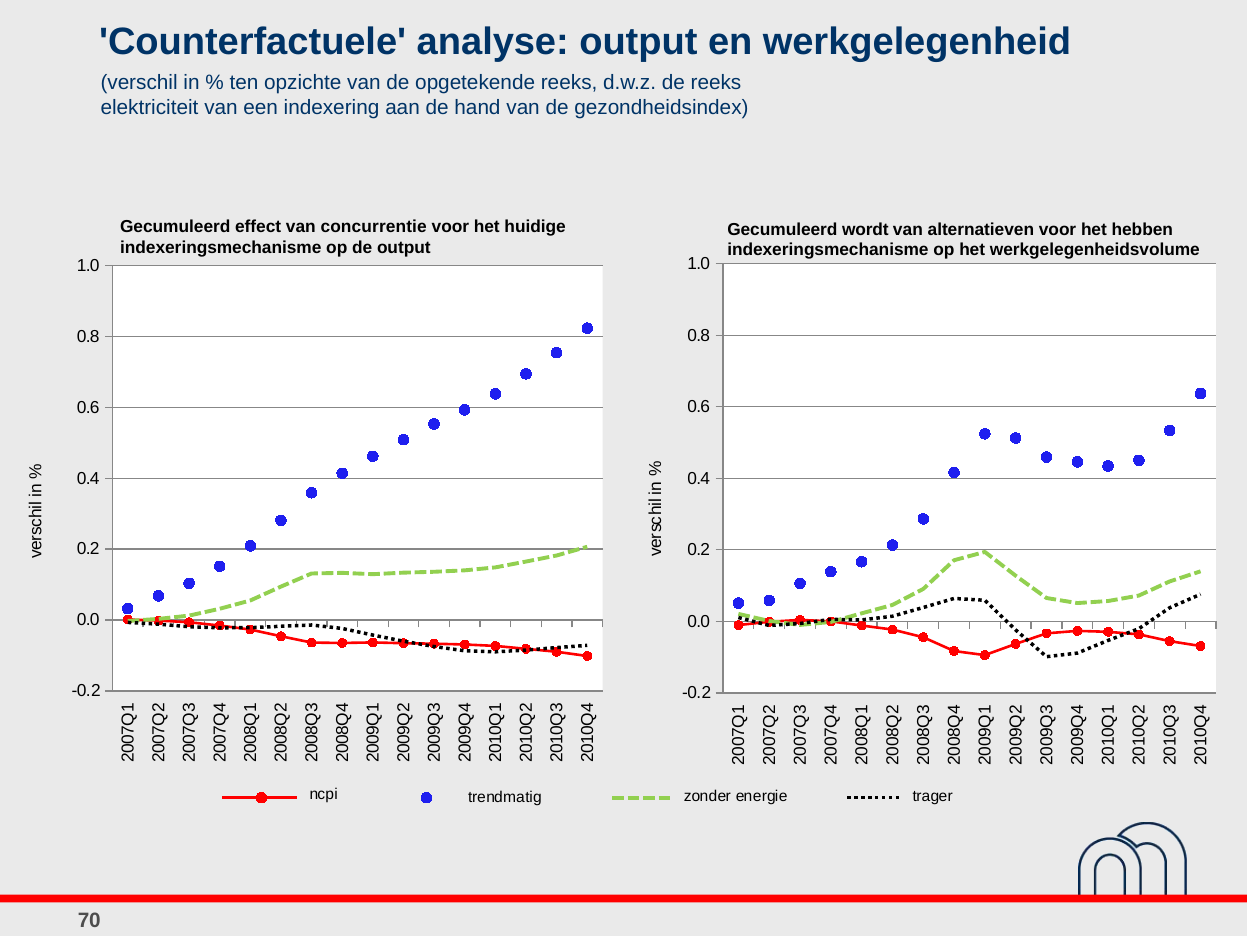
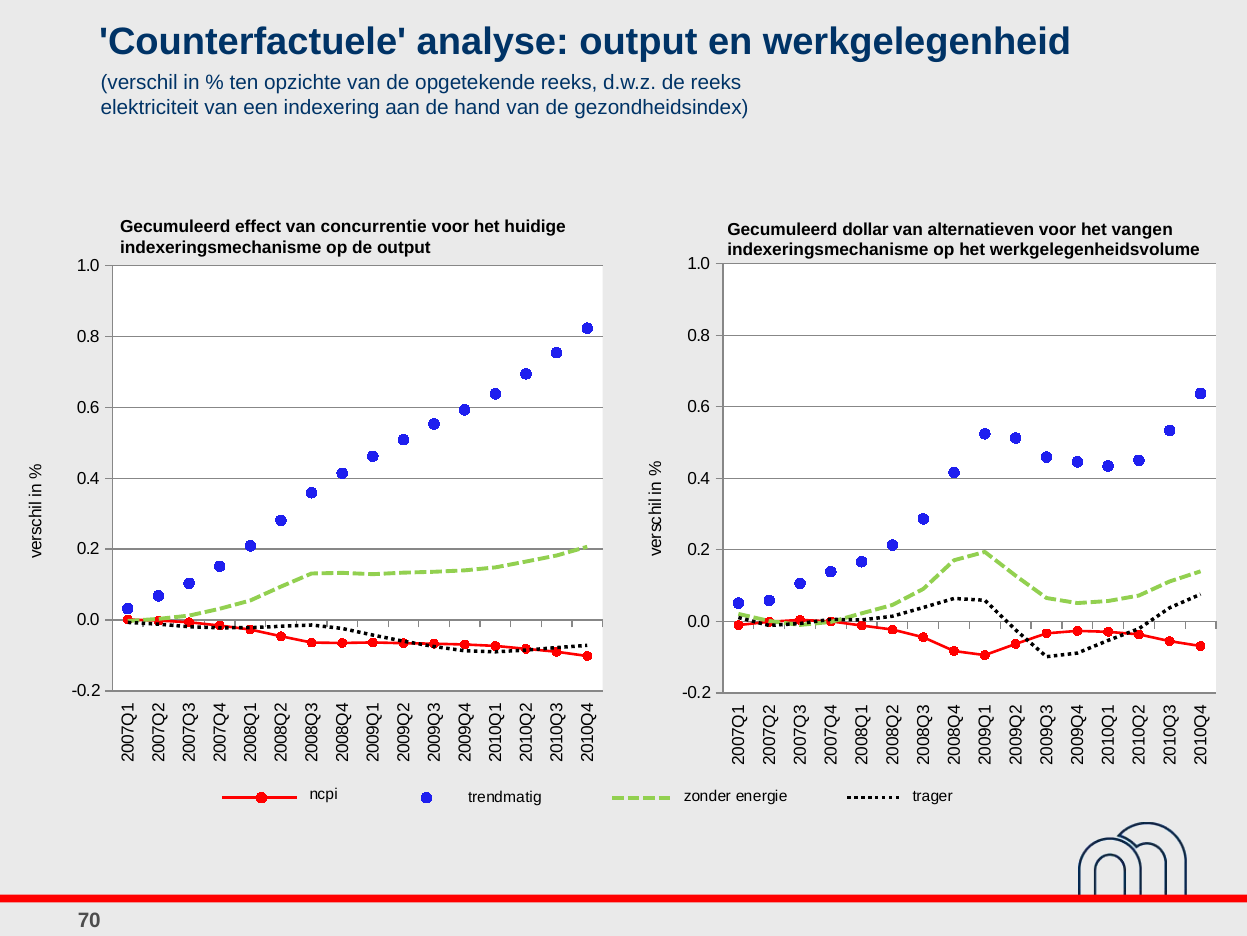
wordt: wordt -> dollar (865, 229)
hebben: hebben -> vangen (1142, 229)
